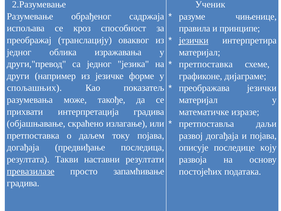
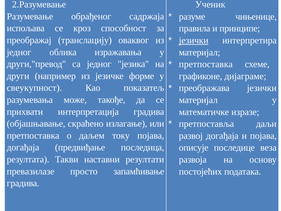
спољашњих: спољашњих -> свеукупност (34, 88)
коју: коју -> веза (268, 147)
превазилазе underline: present -> none (31, 171)
